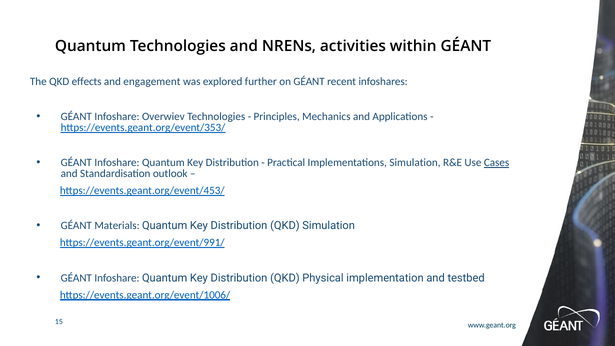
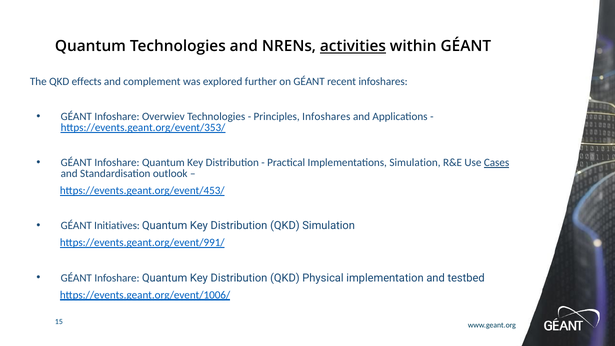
activities underline: none -> present (353, 46)
engagement: engagement -> complement (152, 82)
Principles Mechanics: Mechanics -> Infoshares (326, 117)
Materials: Materials -> Initiatives (117, 226)
